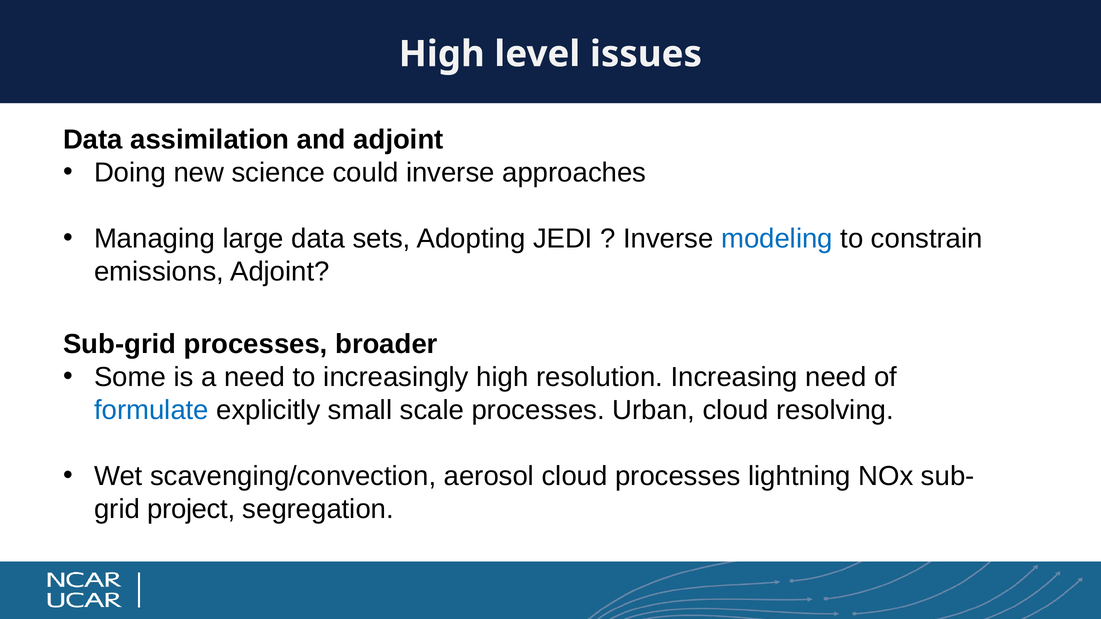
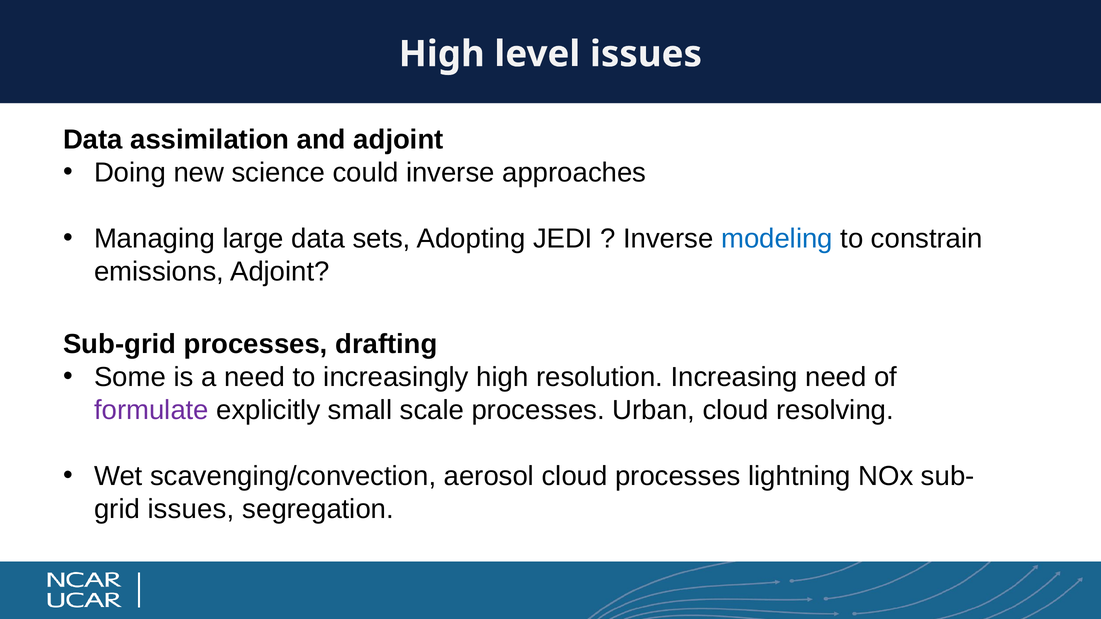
broader: broader -> drafting (386, 344)
formulate colour: blue -> purple (151, 410)
project: project -> issues (191, 510)
